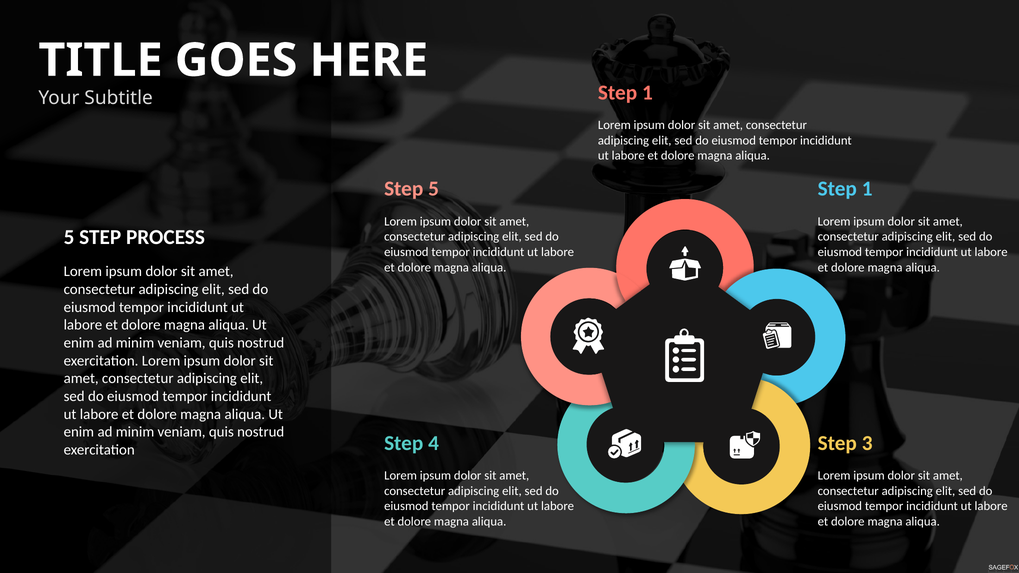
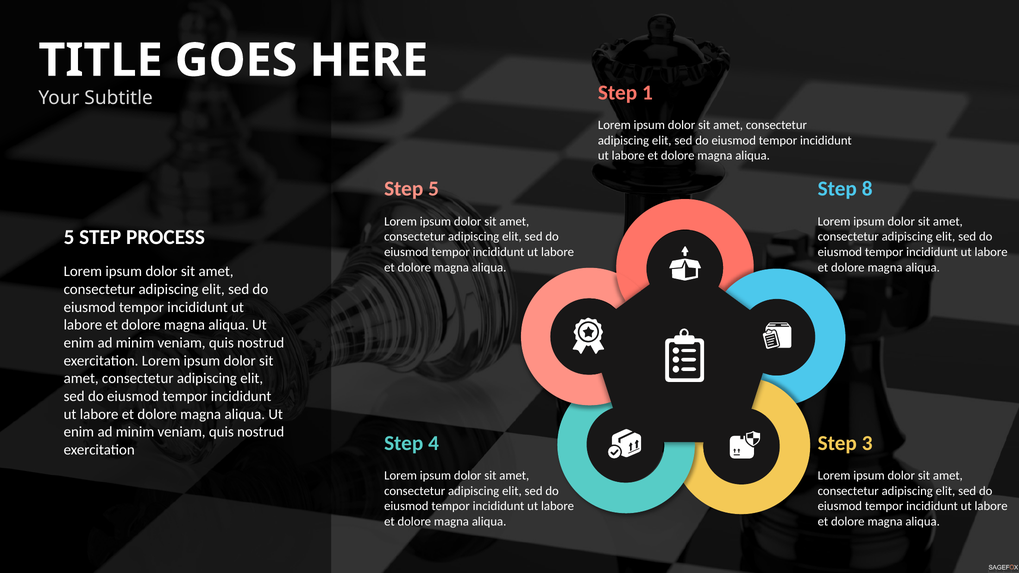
1: 1 -> 8 (867, 189)
